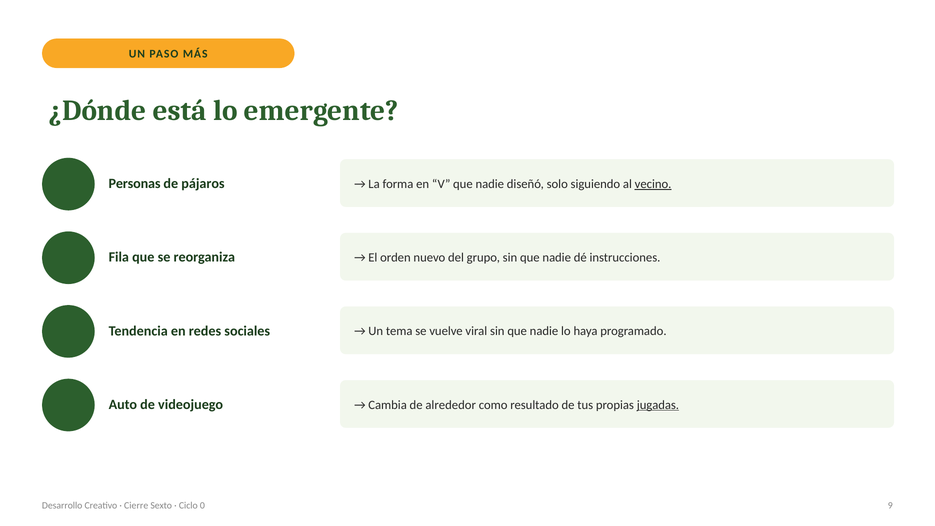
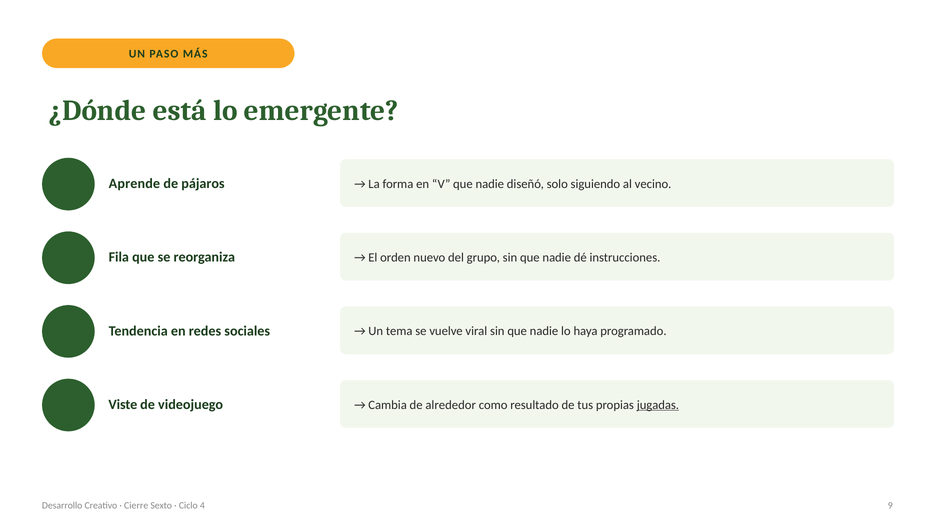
Personas: Personas -> Aprende (134, 184)
vecino underline: present -> none (653, 184)
Auto: Auto -> Viste (123, 405)
0: 0 -> 4 (202, 506)
